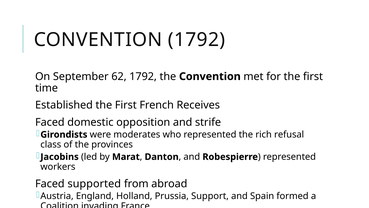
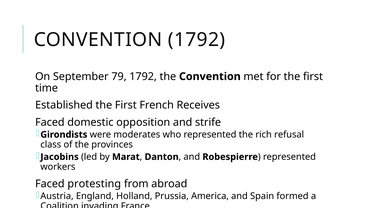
62: 62 -> 79 (119, 76)
supported: supported -> protesting (94, 183)
Support: Support -> America (210, 196)
